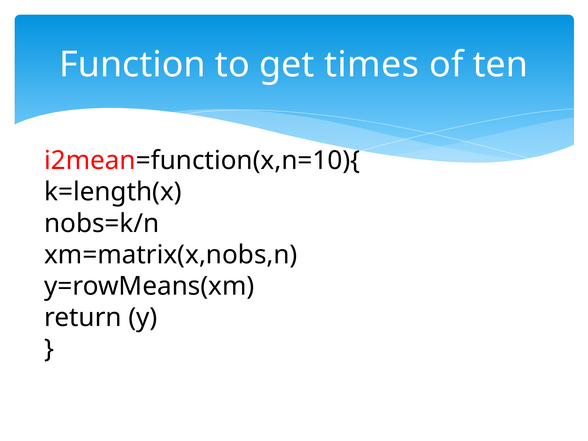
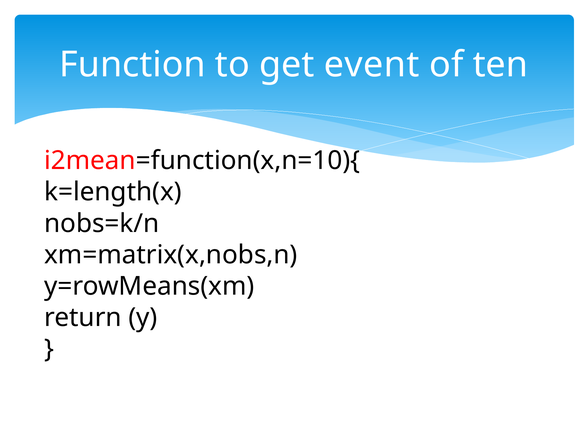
times: times -> event (372, 65)
